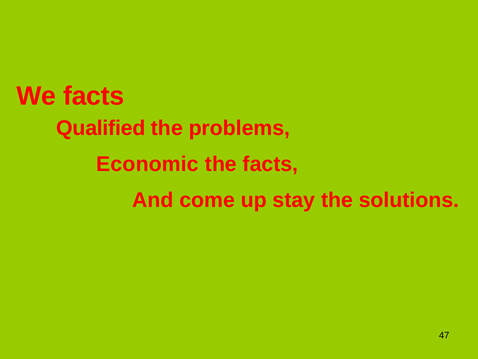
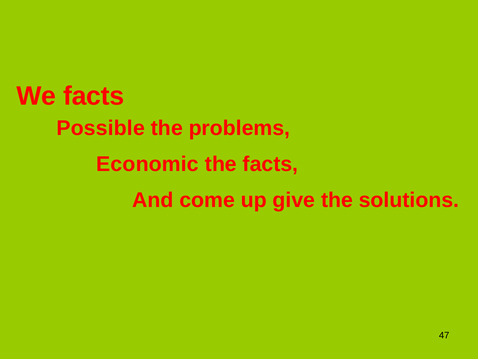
Qualified: Qualified -> Possible (101, 128)
stay: stay -> give (294, 200)
